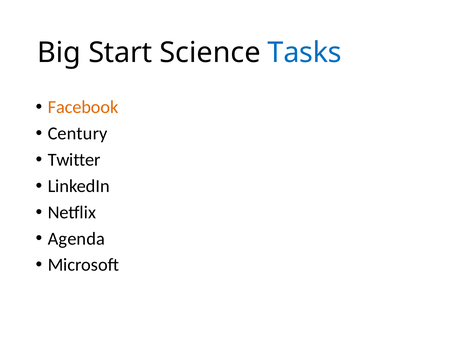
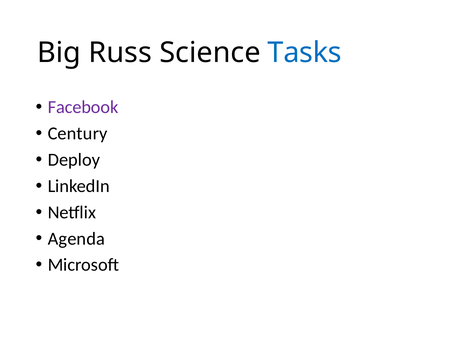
Start: Start -> Russ (120, 53)
Facebook colour: orange -> purple (83, 107)
Twitter: Twitter -> Deploy (74, 160)
